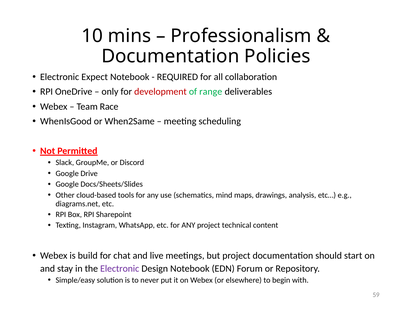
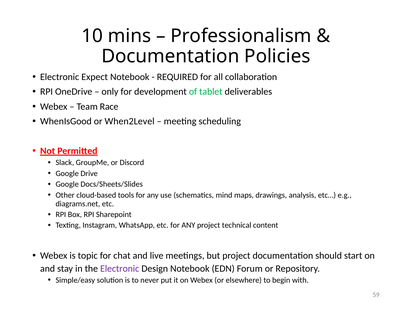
development colour: red -> black (160, 92)
range: range -> tablet (211, 92)
When2Same: When2Same -> When2Level (130, 121)
build: build -> topic (88, 256)
